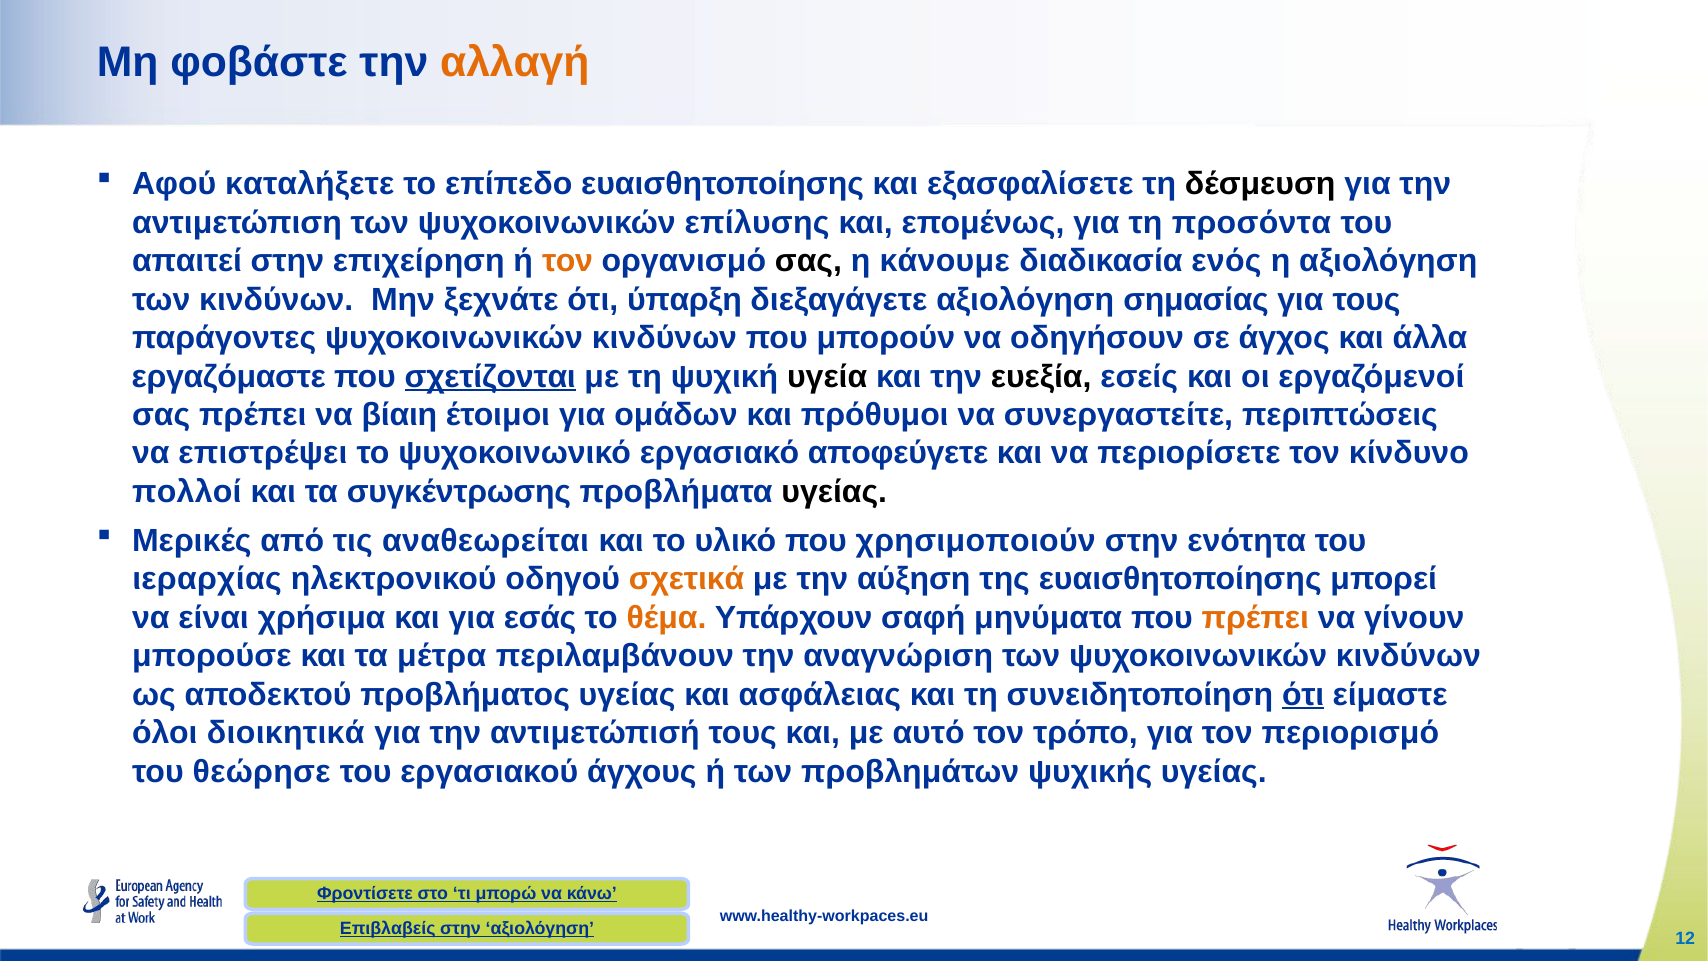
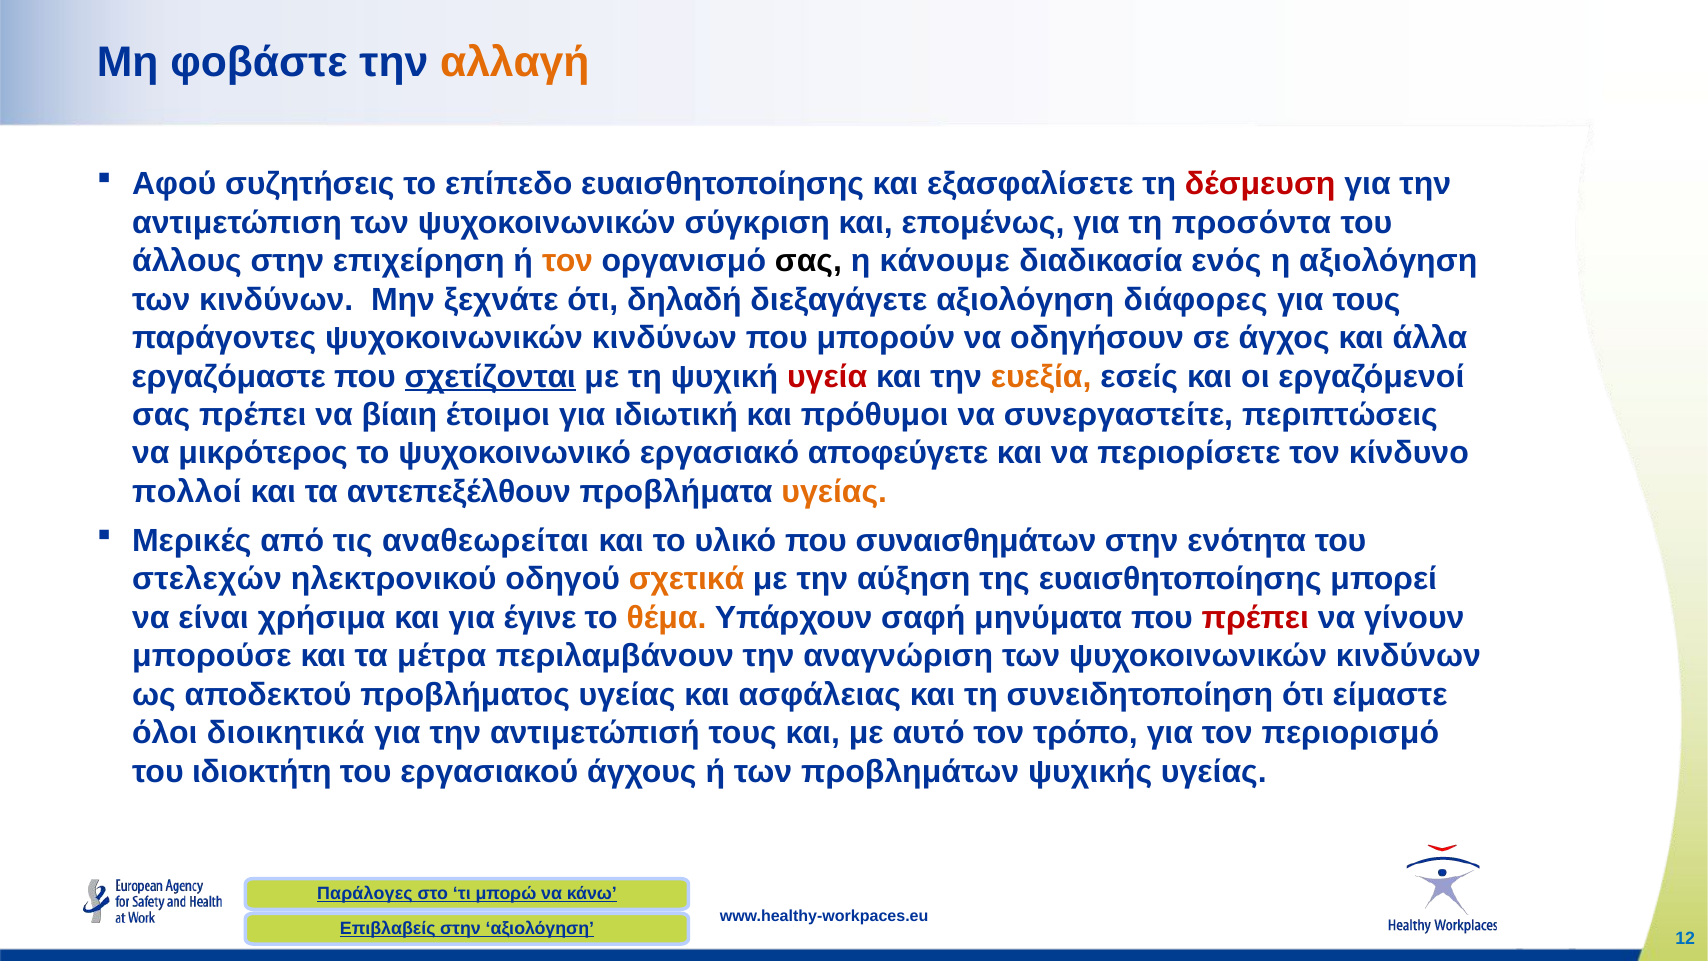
καταλήξετε: καταλήξετε -> συζητήσεις (310, 184)
δέσμευση colour: black -> red (1260, 184)
επίλυσης: επίλυσης -> σύγκριση (757, 223)
απαιτεί: απαιτεί -> άλλους (187, 261)
ύπαρξη: ύπαρξη -> δηλαδή (684, 299)
σημασίας: σημασίας -> διάφορες (1196, 299)
υγεία colour: black -> red (827, 376)
ευεξία colour: black -> orange (1041, 376)
ομάδων: ομάδων -> ιδιωτική (676, 415)
επιστρέψει: επιστρέψει -> μικρότερος (263, 453)
συγκέντρωσης: συγκέντρωσης -> αντεπεξέλθουν (459, 492)
υγείας colour: black -> orange (834, 492)
χρησιμοποιούν: χρησιμοποιούν -> συναισθημάτων (976, 541)
ιεραρχίας: ιεραρχίας -> στελεχών (207, 579)
εσάς: εσάς -> έγινε (540, 618)
πρέπει colour: orange -> red (1255, 618)
ότι underline: present -> none (1303, 694)
θεώρησε: θεώρησε -> ιδιοκτήτη (262, 771)
Φροντίσετε: Φροντίσετε -> Παράλογες (365, 894)
